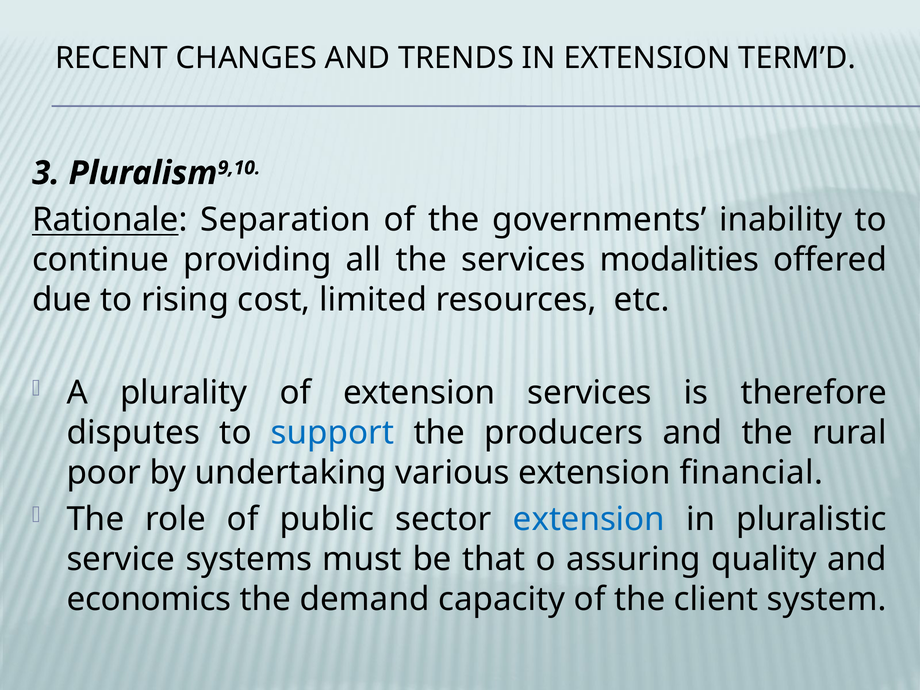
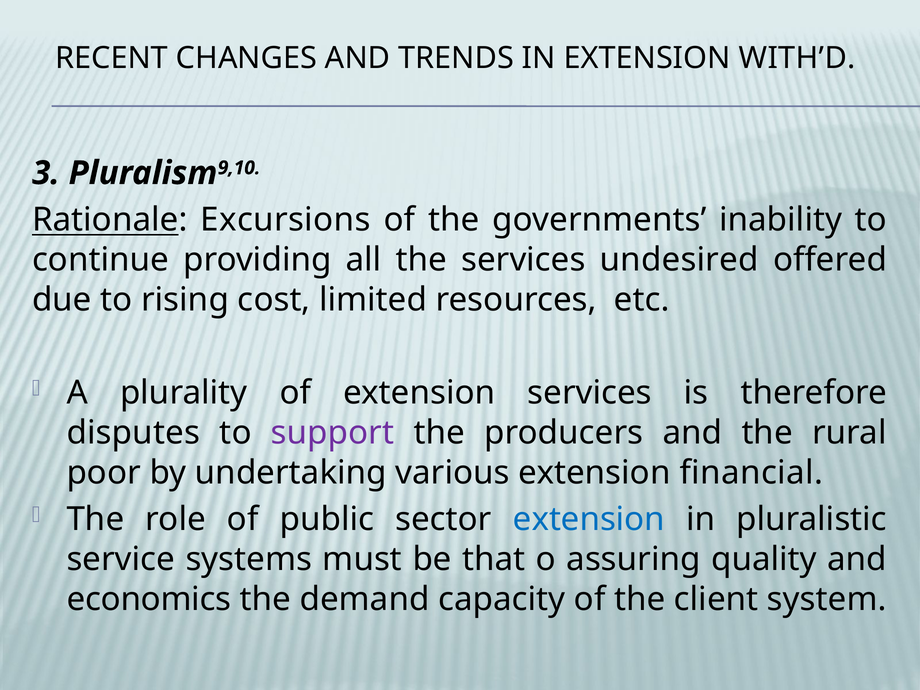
TERM’D: TERM’D -> WITH’D (797, 58)
Separation: Separation -> Excursions (285, 220)
modalities: modalities -> undesired (679, 260)
support colour: blue -> purple (333, 433)
